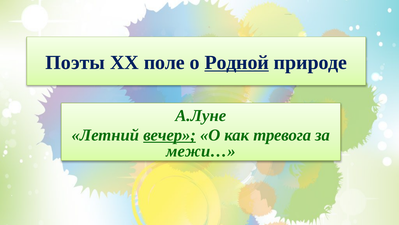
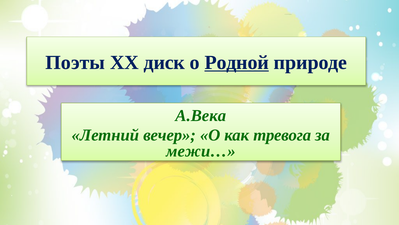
поле: поле -> диск (164, 62)
А.Луне: А.Луне -> А.Века (201, 115)
вечер underline: present -> none (170, 135)
